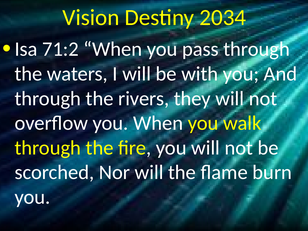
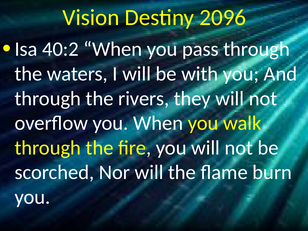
2034: 2034 -> 2096 (223, 17)
71:2: 71:2 -> 40:2 (60, 49)
